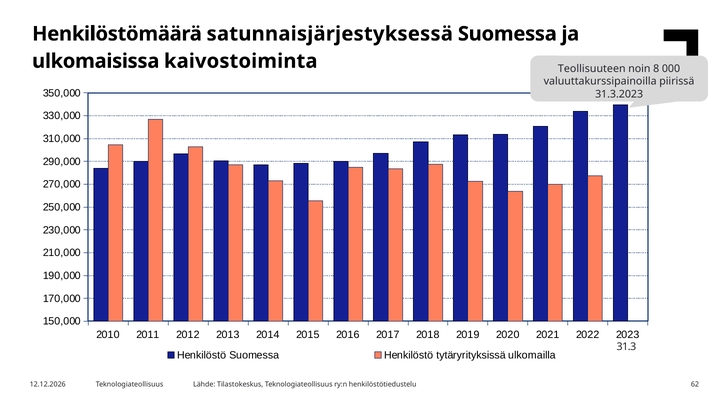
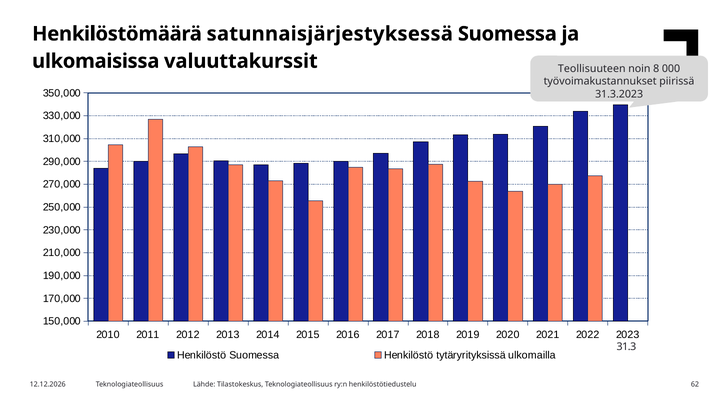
kaivostoiminta: kaivostoiminta -> valuuttakurssit (241, 61)
valuuttakurssipainoilla: valuuttakurssipainoilla -> työvoimakustannukset (600, 81)
